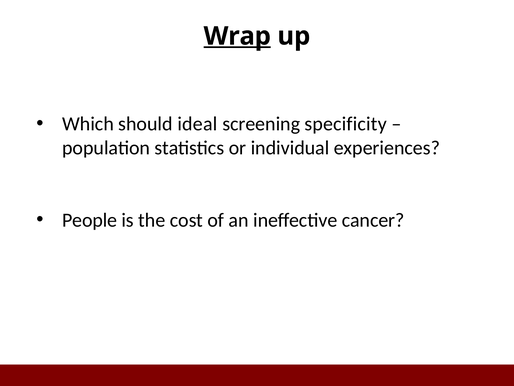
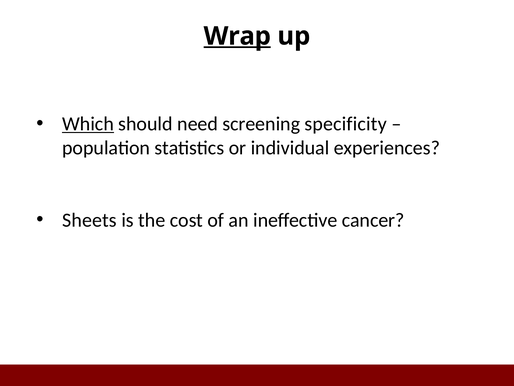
Which underline: none -> present (88, 124)
ideal: ideal -> need (198, 124)
People: People -> Sheets (89, 220)
